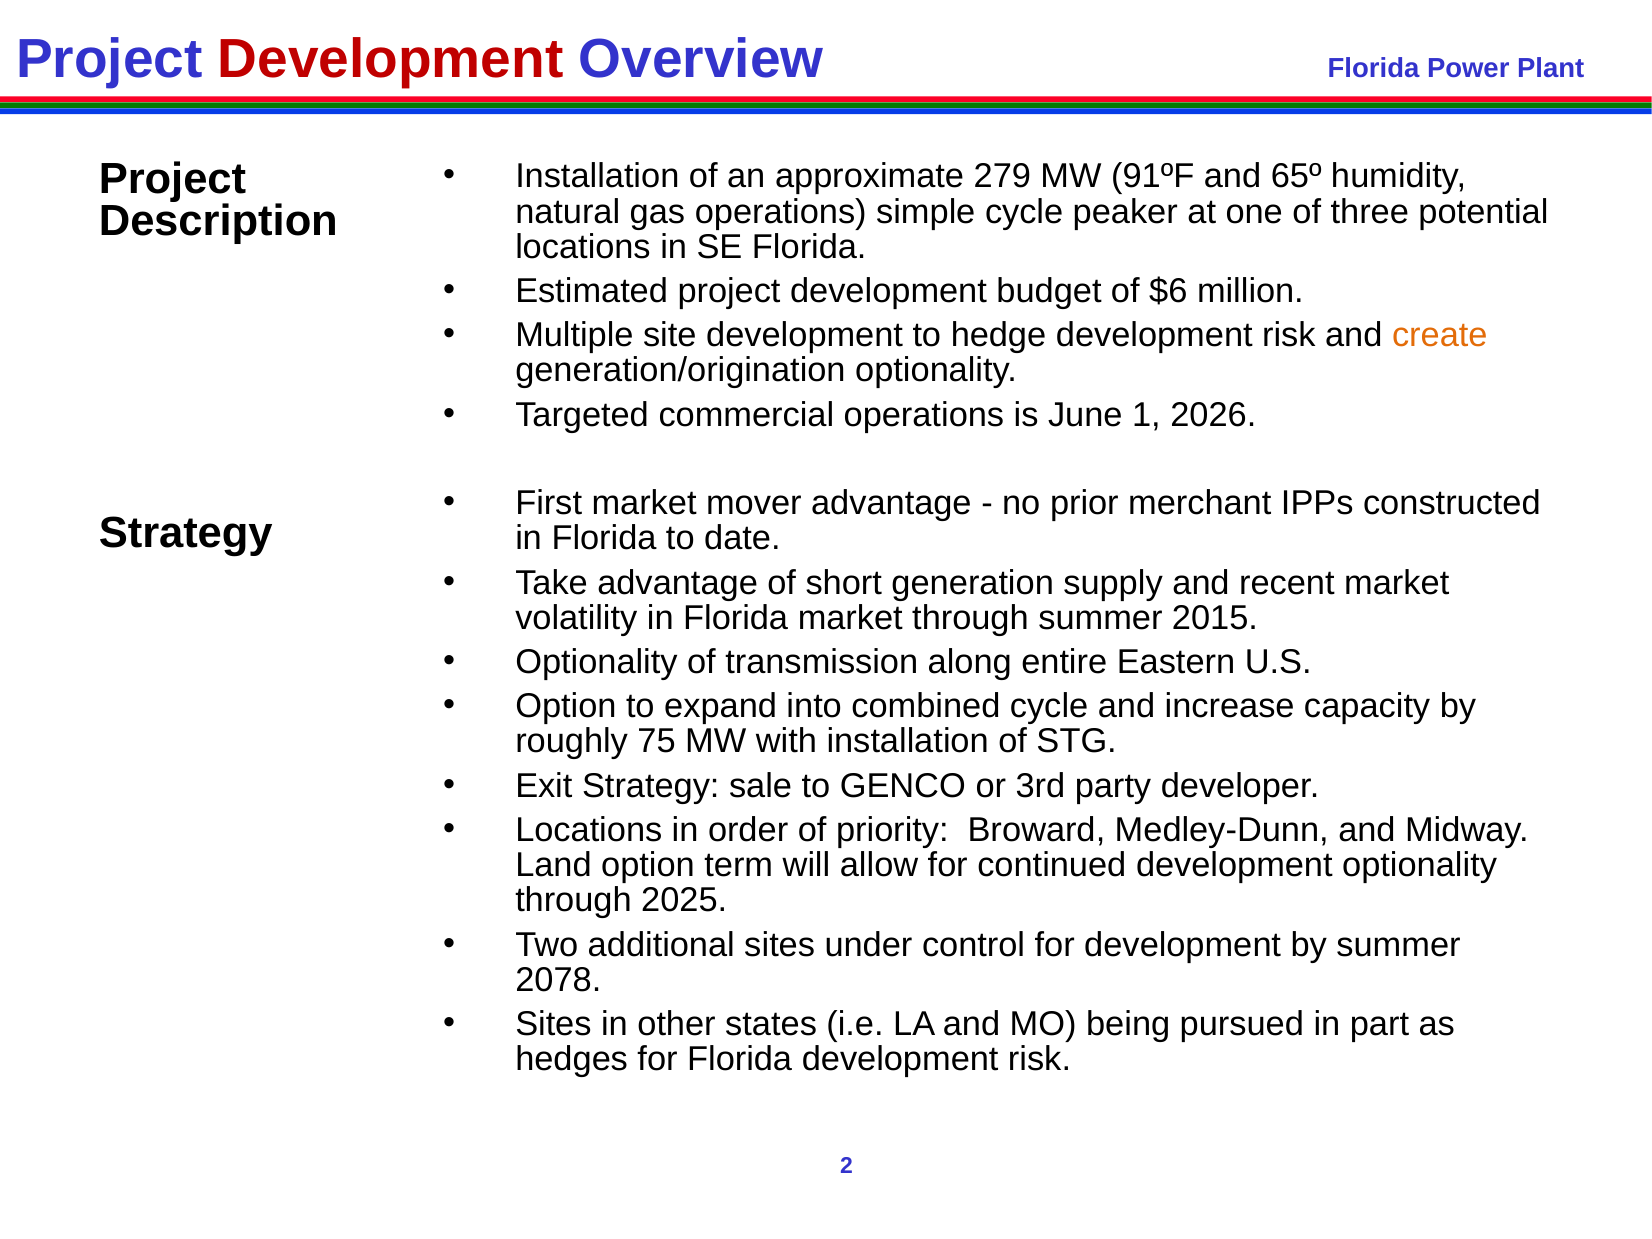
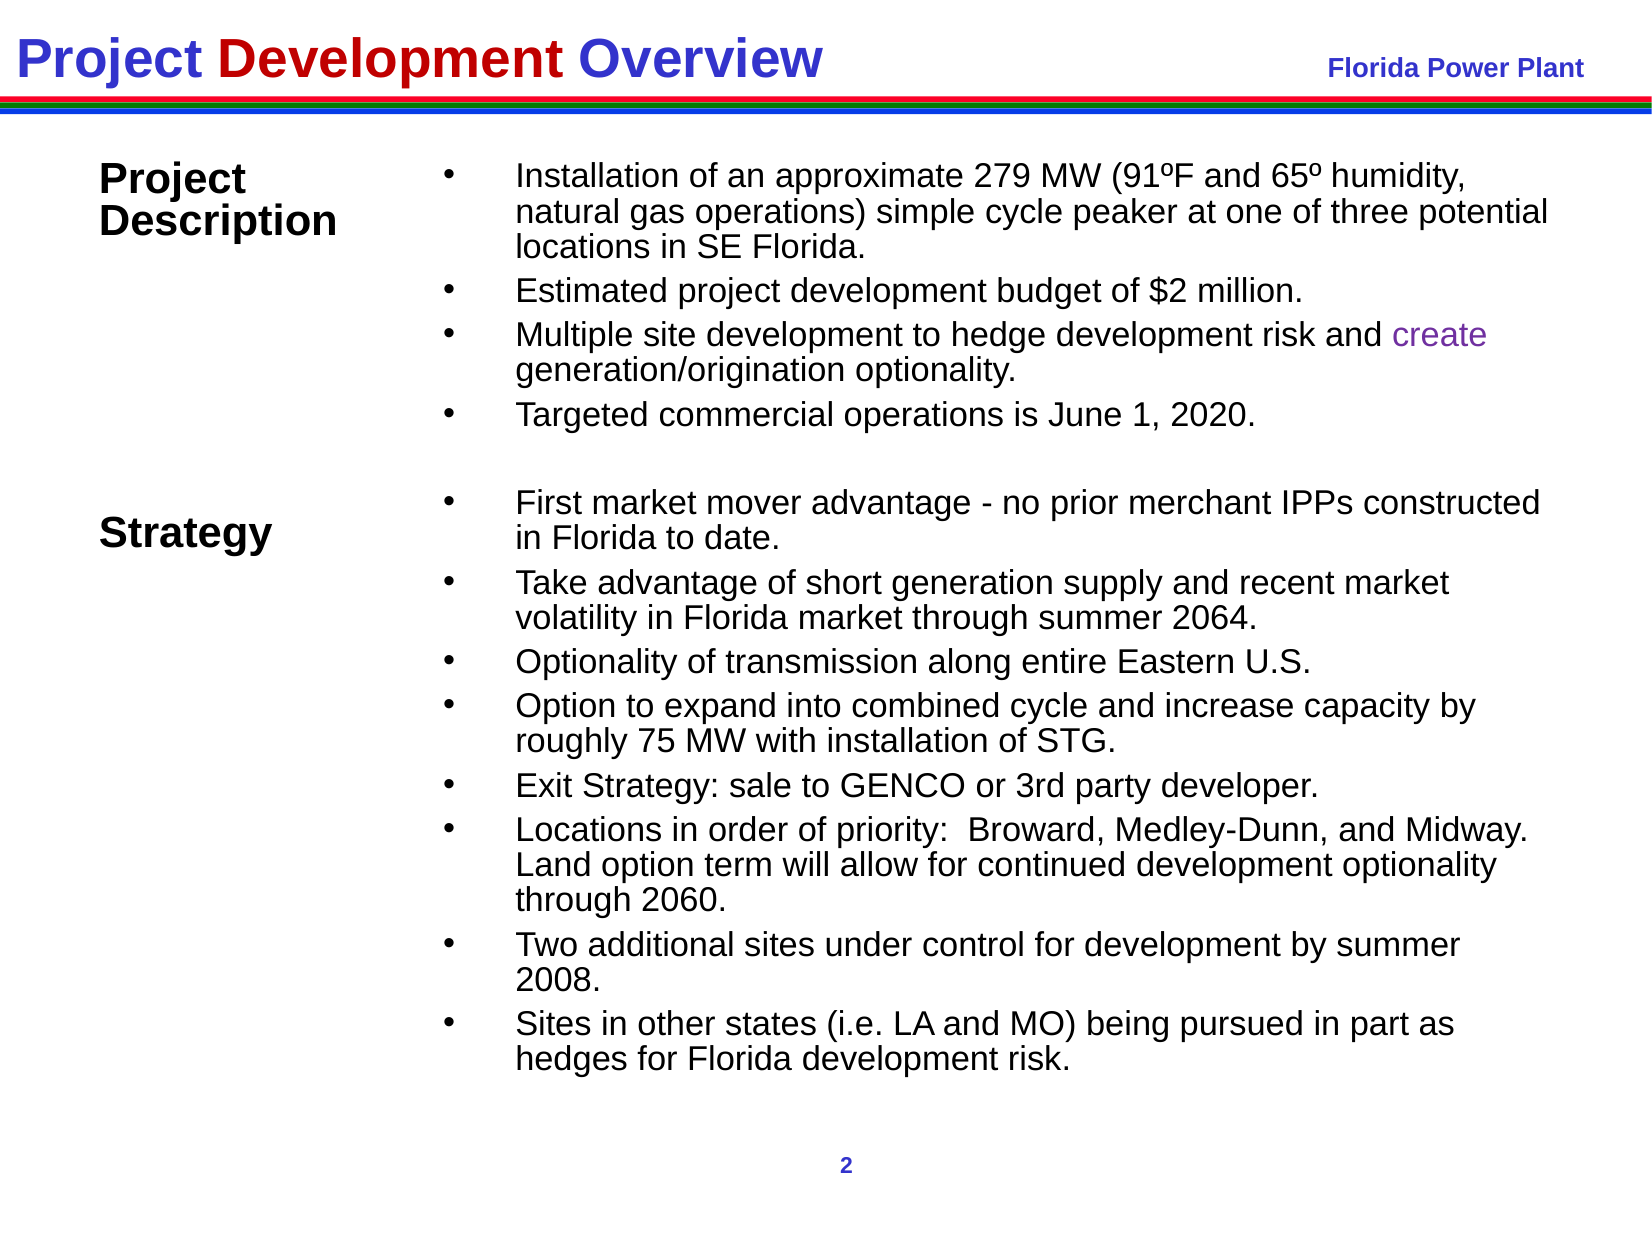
$6: $6 -> $2 (1168, 291)
create colour: orange -> purple (1440, 335)
2026: 2026 -> 2020 (1213, 415)
2015: 2015 -> 2064 (1215, 618)
2025: 2025 -> 2060 (684, 900)
2078: 2078 -> 2008 (558, 980)
